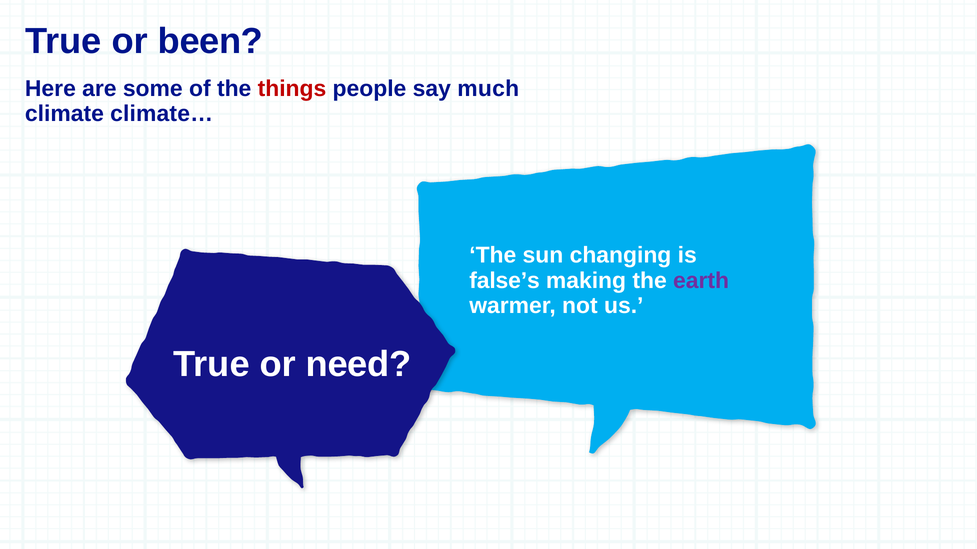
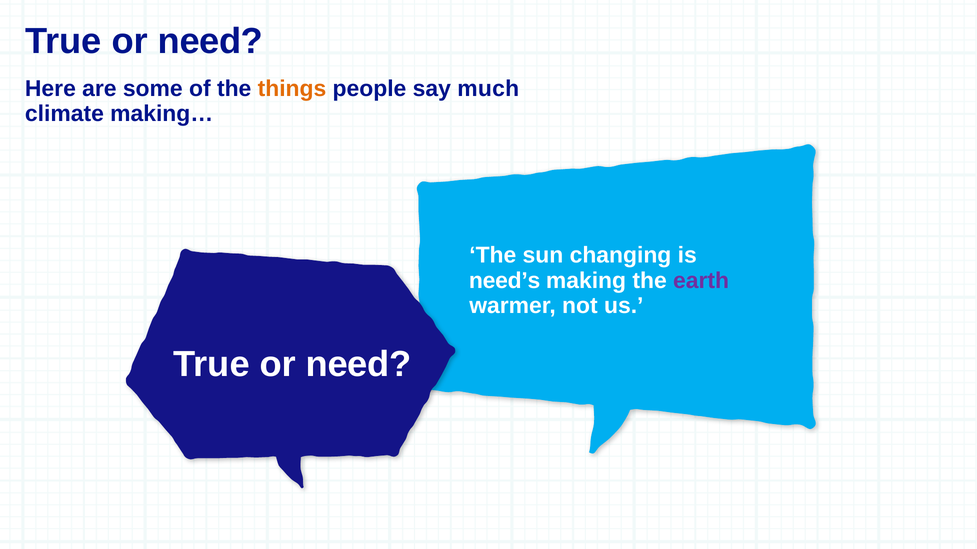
been: been -> need (210, 42)
things colour: red -> orange (292, 89)
climate…: climate… -> making… (162, 114)
false’s: false’s -> need’s (505, 281)
